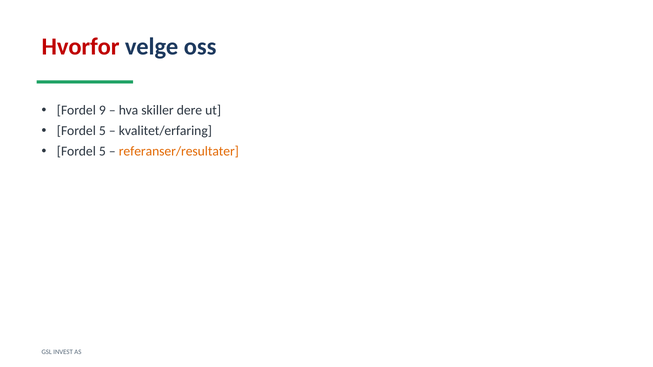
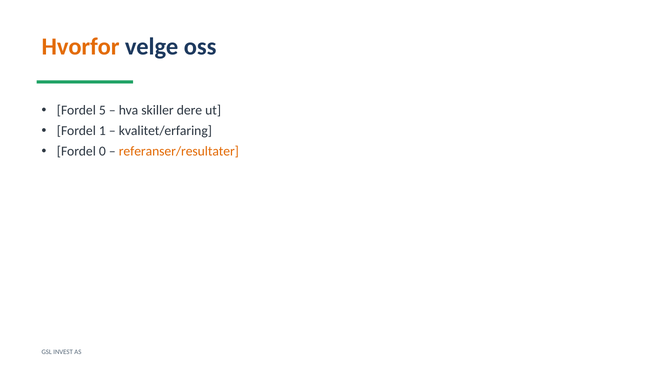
Hvorfor colour: red -> orange (81, 47)
9: 9 -> 5 (102, 111)
5: 5 -> 1 (102, 131)
5: 5 -> 0 (102, 151)
